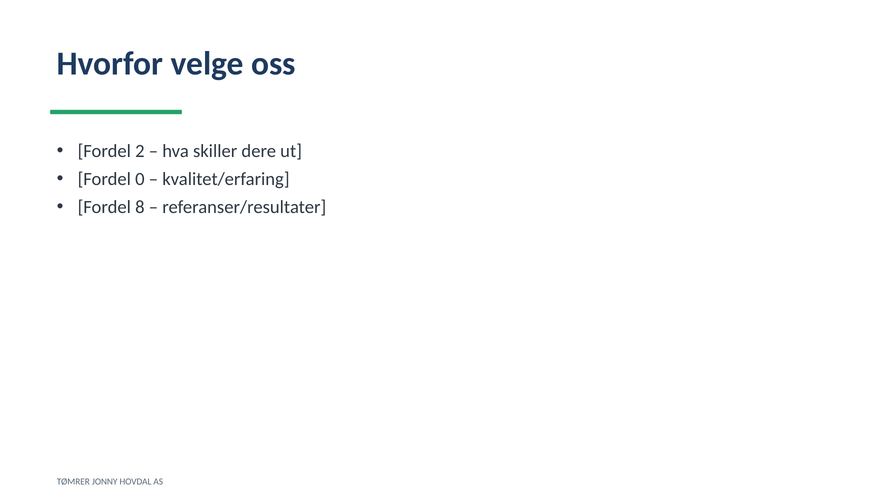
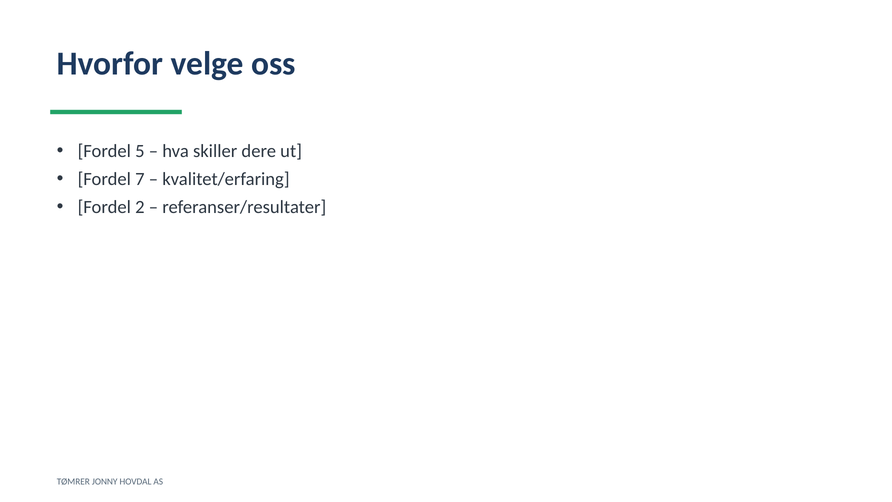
2: 2 -> 5 (140, 151)
0: 0 -> 7 (140, 179)
8: 8 -> 2 (140, 207)
